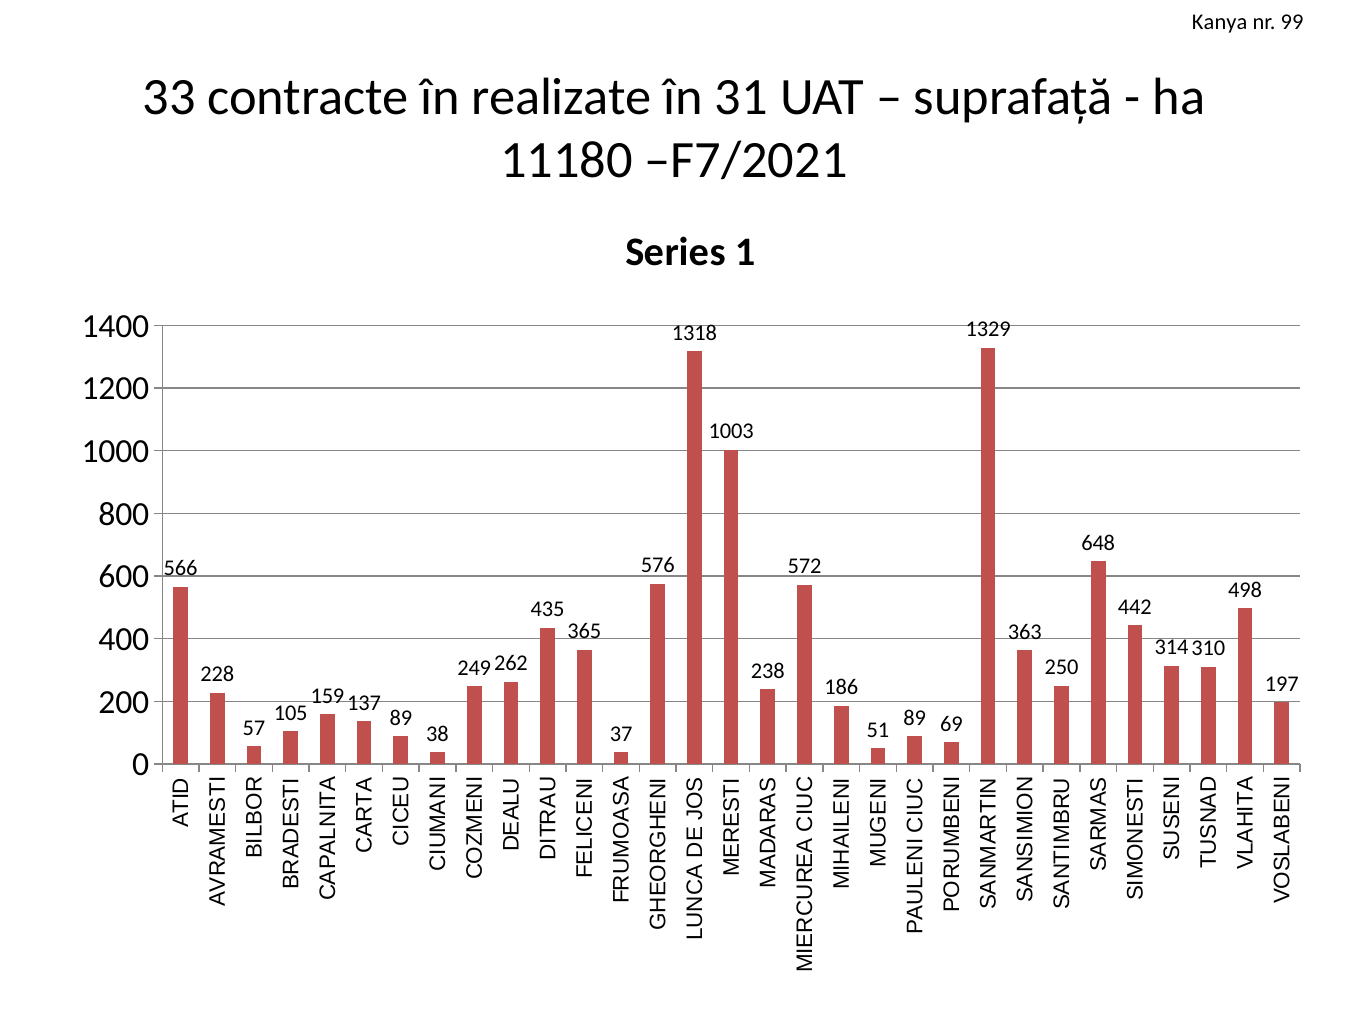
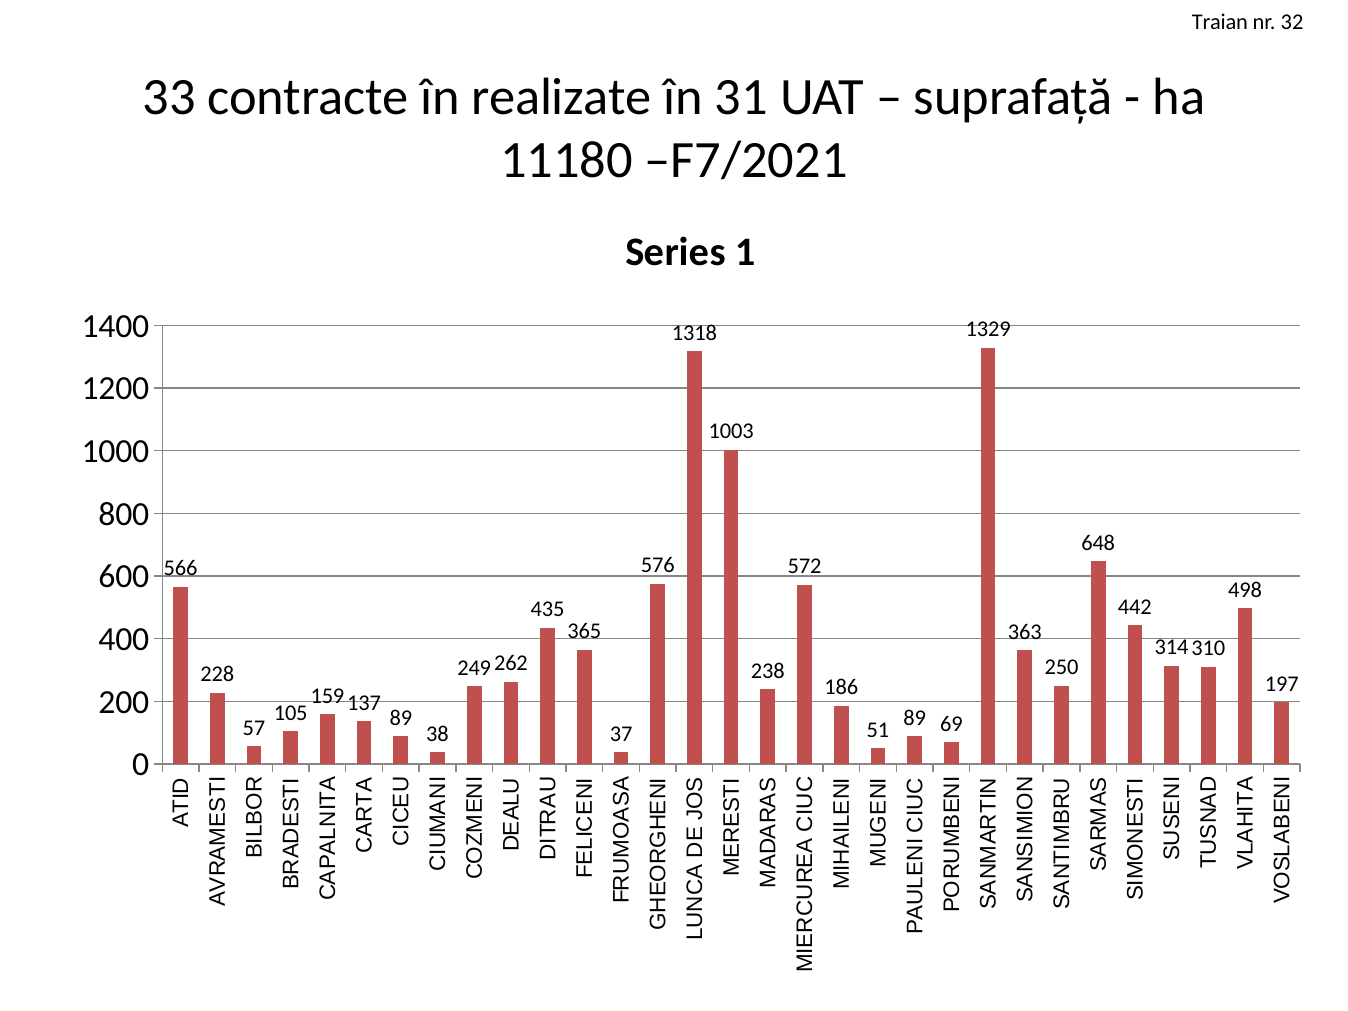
Kanya: Kanya -> Traian (1220, 22)
99: 99 -> 32 (1292, 22)
